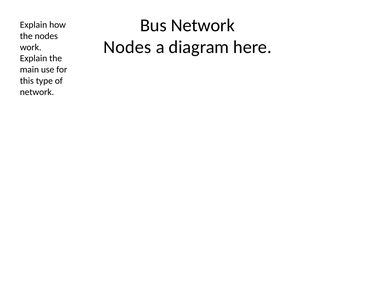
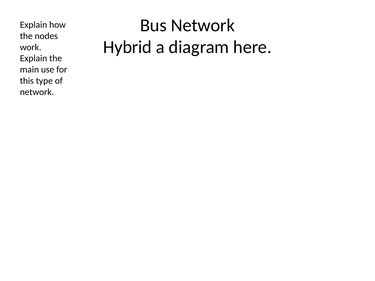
Nodes: Nodes -> Hybrid (128, 47)
